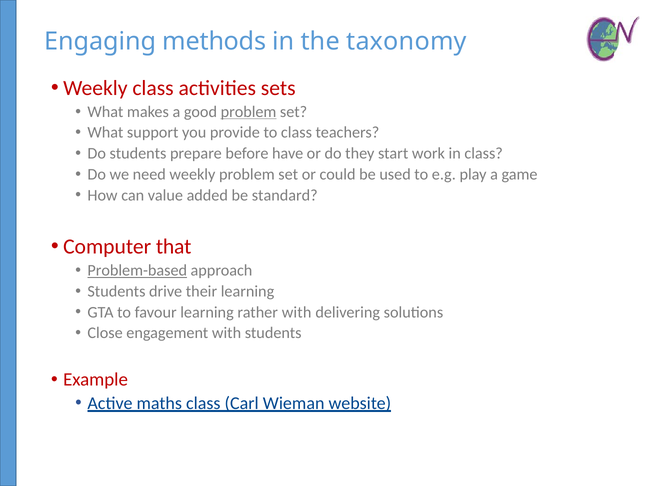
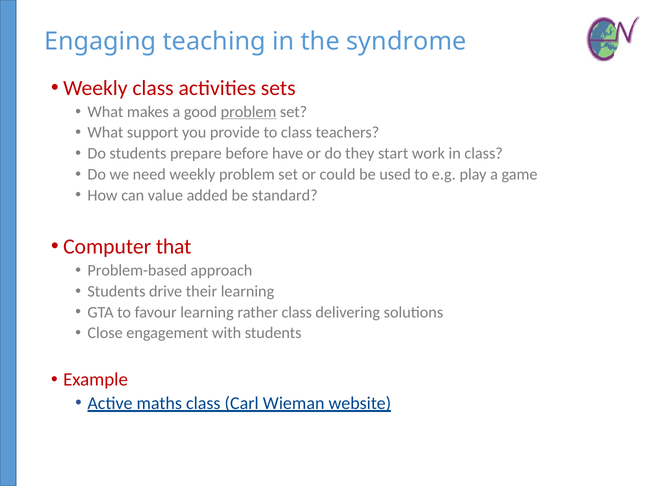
methods: methods -> teaching (214, 41)
taxonomy: taxonomy -> syndrome (406, 41)
Problem-based underline: present -> none (137, 270)
rather with: with -> class (297, 312)
